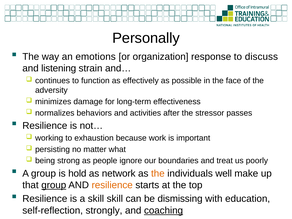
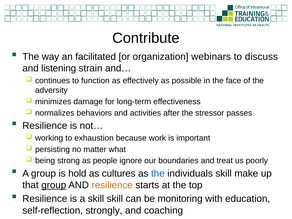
Personally: Personally -> Contribute (146, 38)
emotions: emotions -> facilitated (96, 57)
response: response -> webinars (211, 57)
network: network -> cultures (119, 173)
the colour: orange -> blue (158, 173)
individuals well: well -> skill (224, 173)
dismissing: dismissing -> monitoring (180, 199)
coaching underline: present -> none (164, 210)
